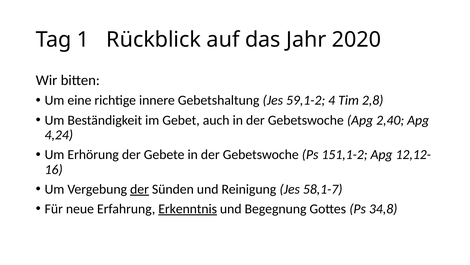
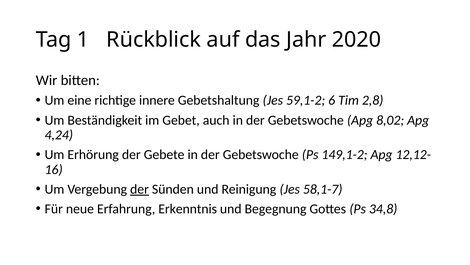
4: 4 -> 6 (332, 100)
2,40: 2,40 -> 8,02 (390, 120)
151,1-2: 151,1-2 -> 149,1-2 (344, 154)
Erkenntnis underline: present -> none (188, 208)
